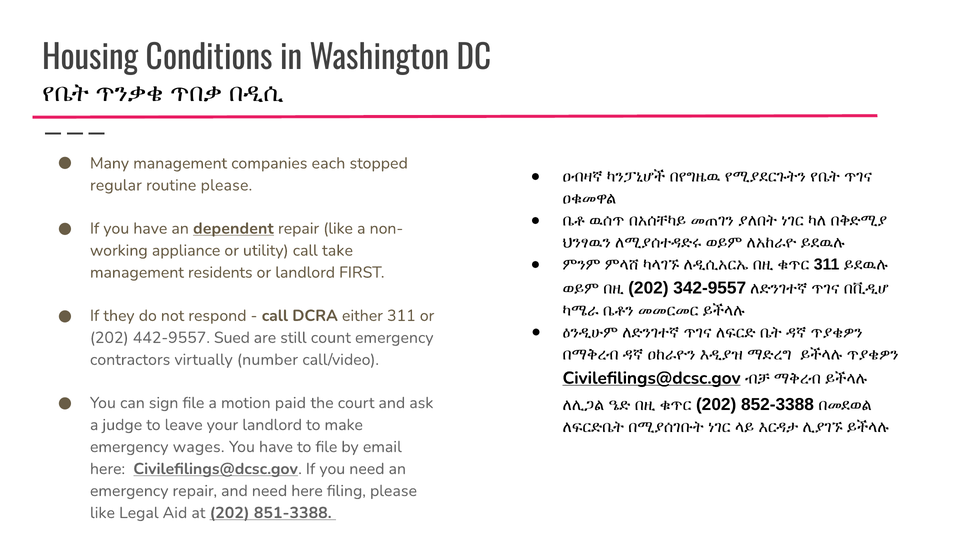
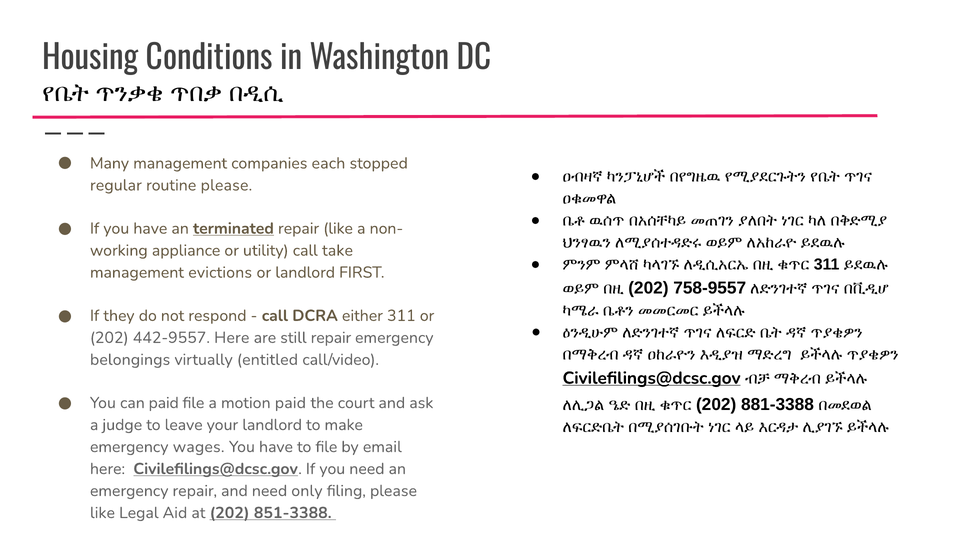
dependent: dependent -> terminated (233, 228)
residents: residents -> evictions (220, 272)
342-9557: 342-9557 -> 758-9557 (710, 288)
442-9557 Sued: Sued -> Here (232, 337)
still count: count -> repair (331, 337)
contractors: contractors -> belongings (130, 359)
number: number -> entitled (267, 359)
can sign: sign -> paid (164, 403)
852-3388: 852-3388 -> 881-3388 (777, 404)
need here: here -> only (307, 491)
